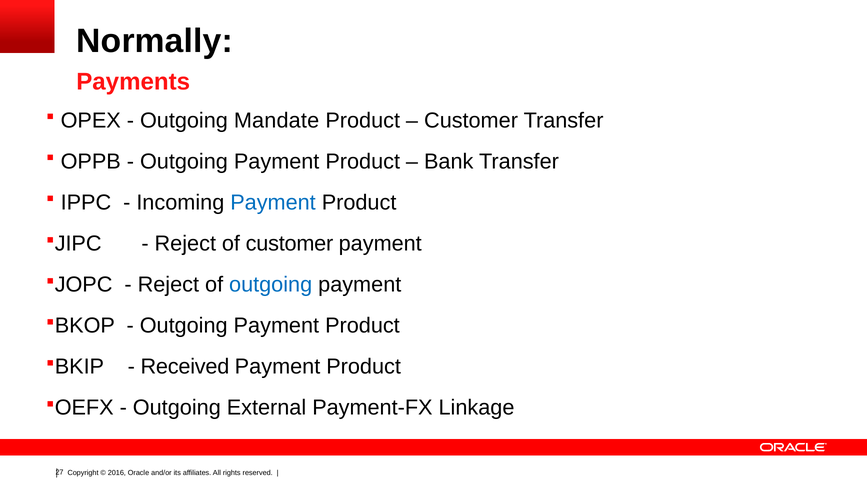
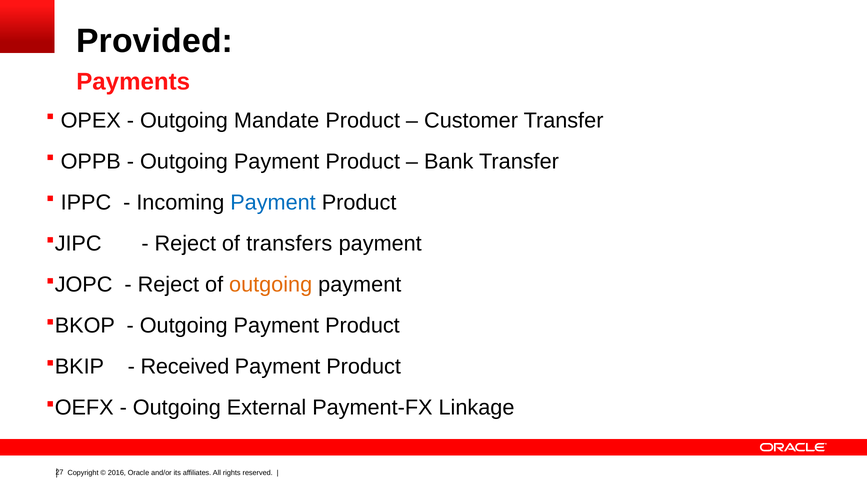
Normally: Normally -> Provided (155, 41)
of customer: customer -> transfers (289, 243)
outgoing colour: blue -> orange (271, 284)
